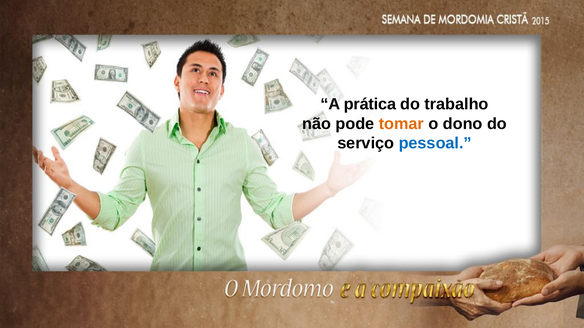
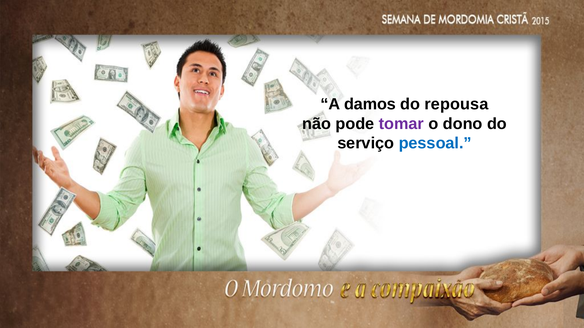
prática: prática -> damos (370, 104)
trabalho: trabalho -> repousa (456, 104)
tomar colour: orange -> purple (401, 124)
